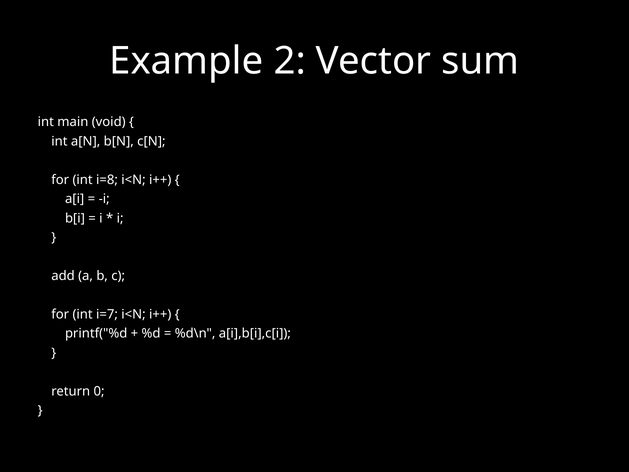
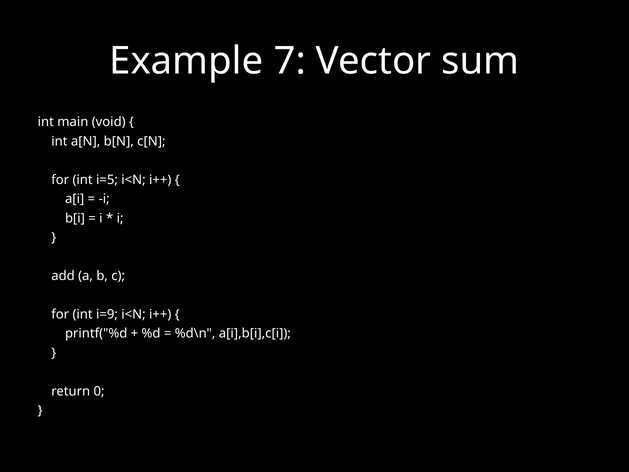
2: 2 -> 7 (290, 61)
i=8: i=8 -> i=5 (107, 180)
i=7: i=7 -> i=9 (107, 314)
